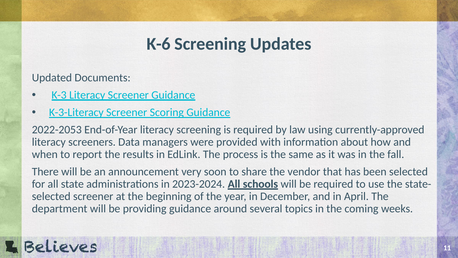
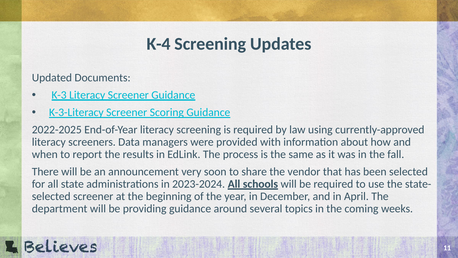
K-6: K-6 -> K-4 (158, 44)
2022-2053: 2022-2053 -> 2022-2025 (57, 130)
